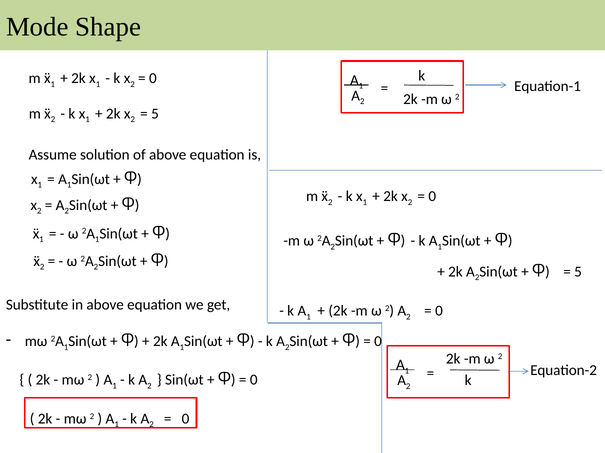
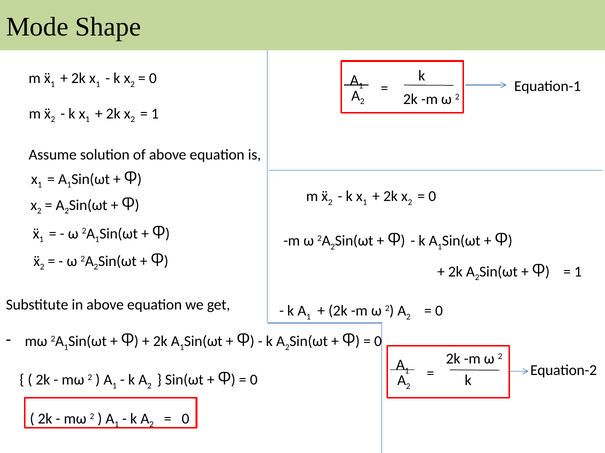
5: 5 -> 1 (155, 114)
5: 5 -> 1 (578, 272)
